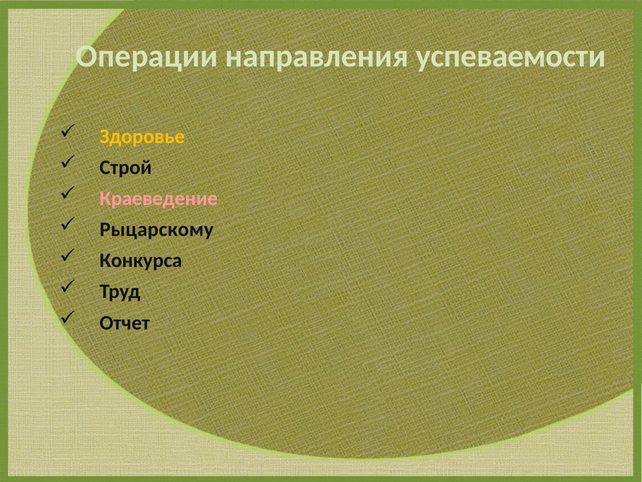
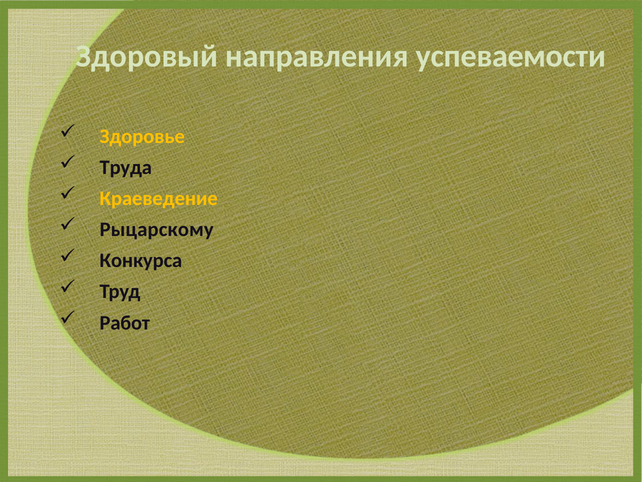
Операции: Операции -> Здоровый (147, 56)
Строй: Строй -> Труда (126, 167)
Краеведение colour: pink -> yellow (159, 198)
Отчет: Отчет -> Работ (125, 322)
